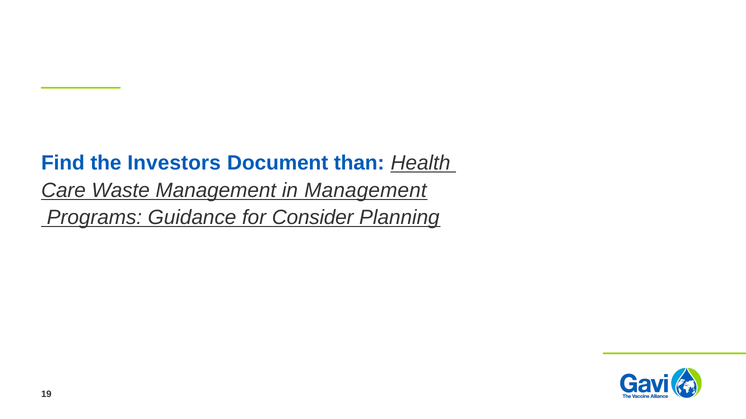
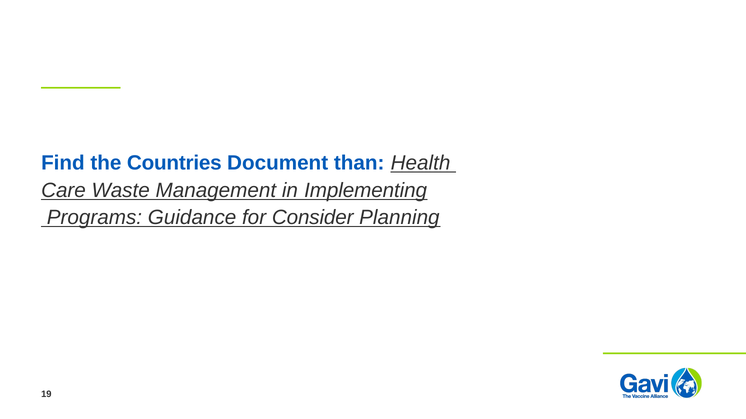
Investors: Investors -> Countries (174, 163)
in Management: Management -> Implementing (366, 191)
